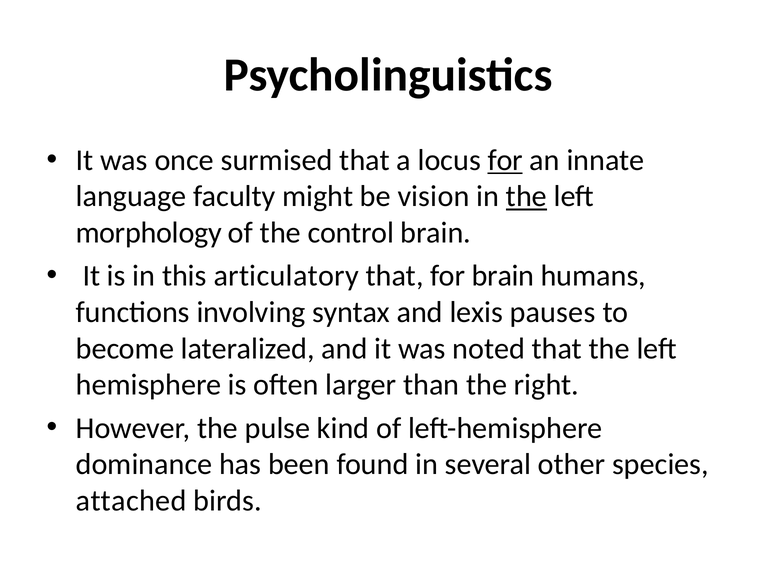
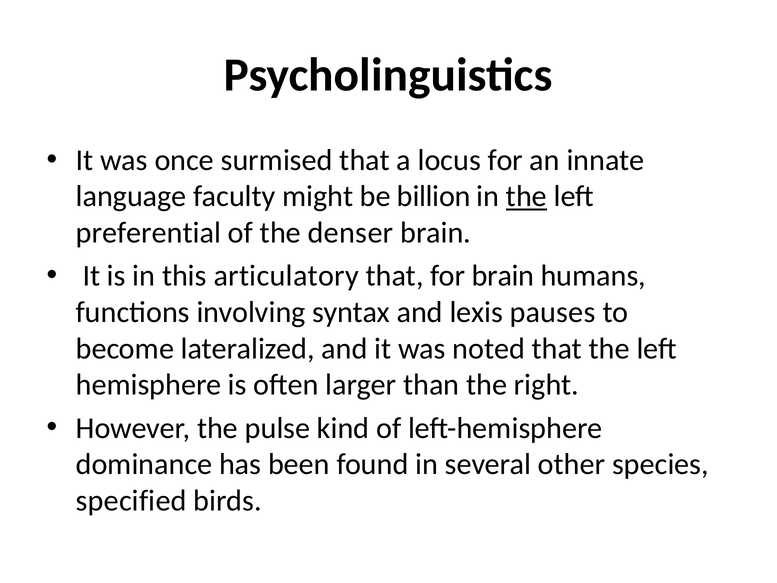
for underline: present -> none (505, 160)
vision: vision -> billion (434, 196)
morphology: morphology -> preferential (148, 233)
control: control -> denser (351, 233)
attached: attached -> specified (131, 500)
